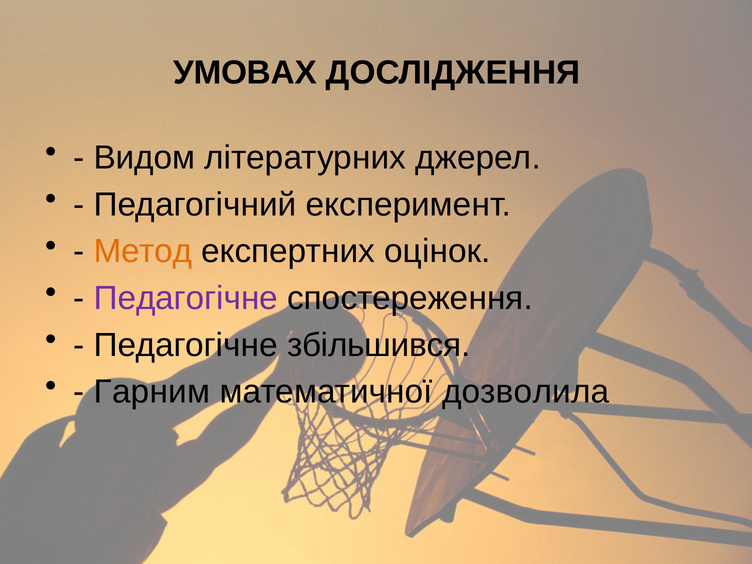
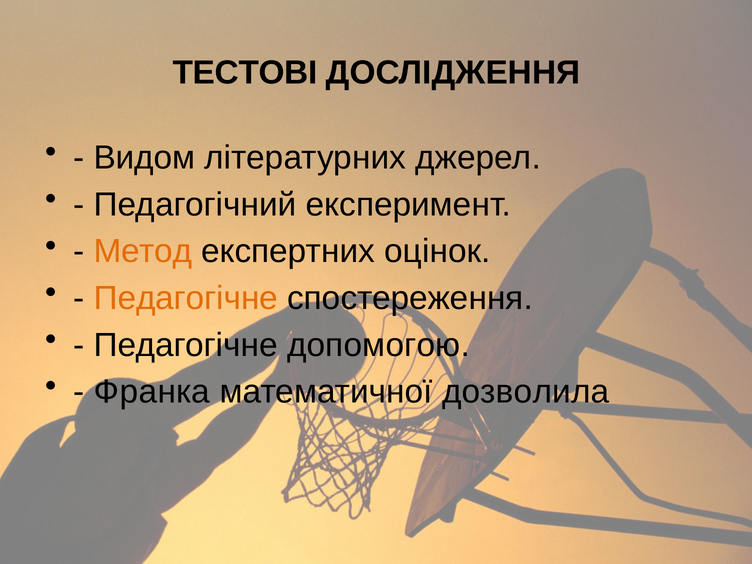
УМОВАХ: УМОВАХ -> ТЕСТОВІ (245, 73)
Педагогічне colour: purple -> orange (186, 298)
збільшився: збільшився -> допомогою (378, 345)
Гарним: Гарним -> Франка (152, 392)
